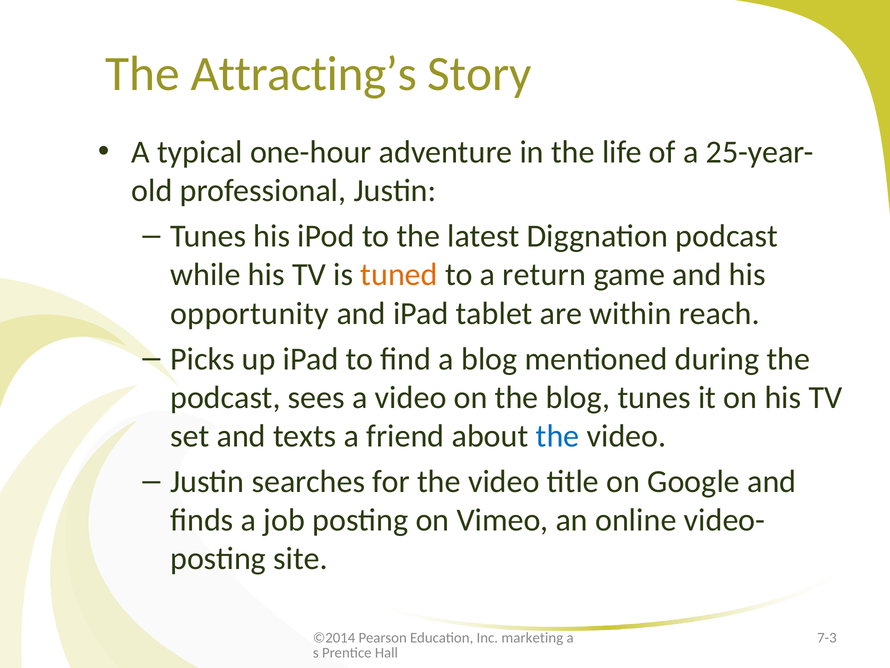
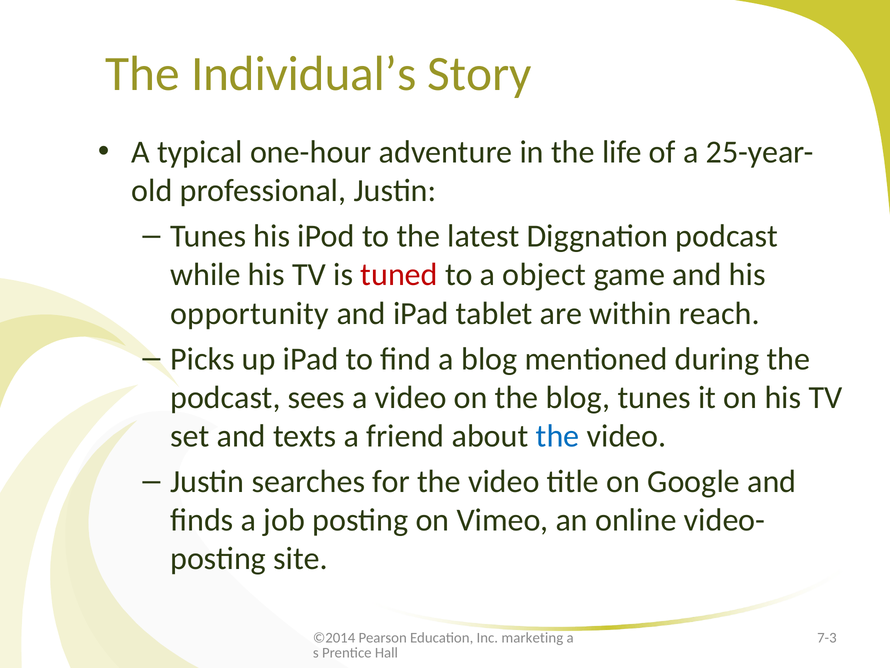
Attracting’s: Attracting’s -> Individual’s (304, 74)
tuned colour: orange -> red (399, 275)
return: return -> object (544, 275)
